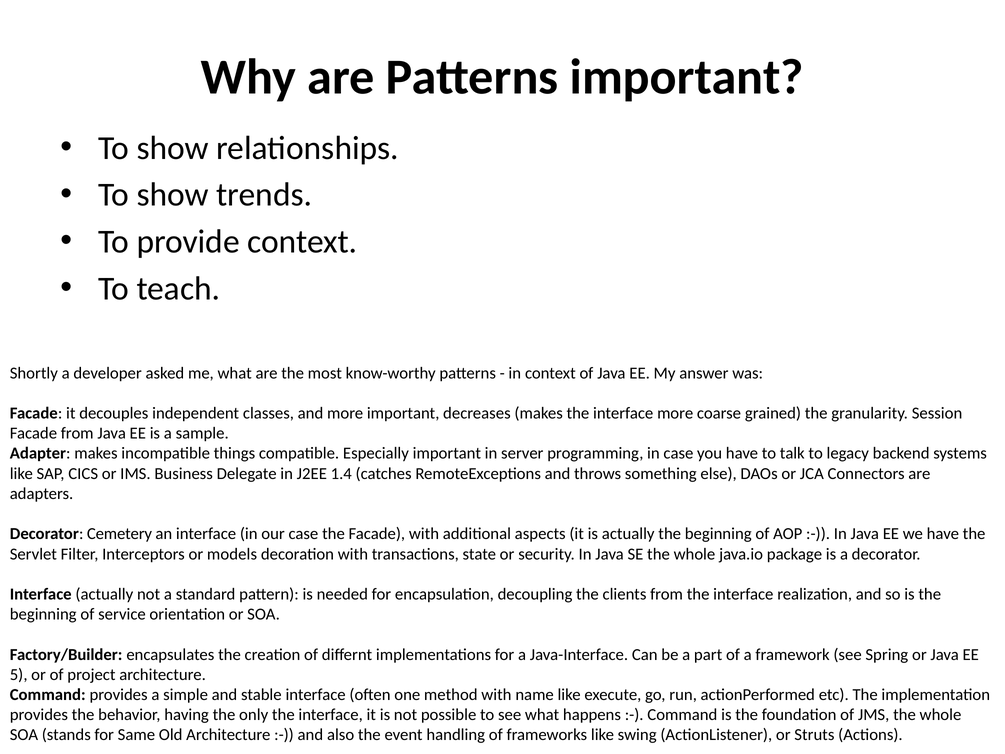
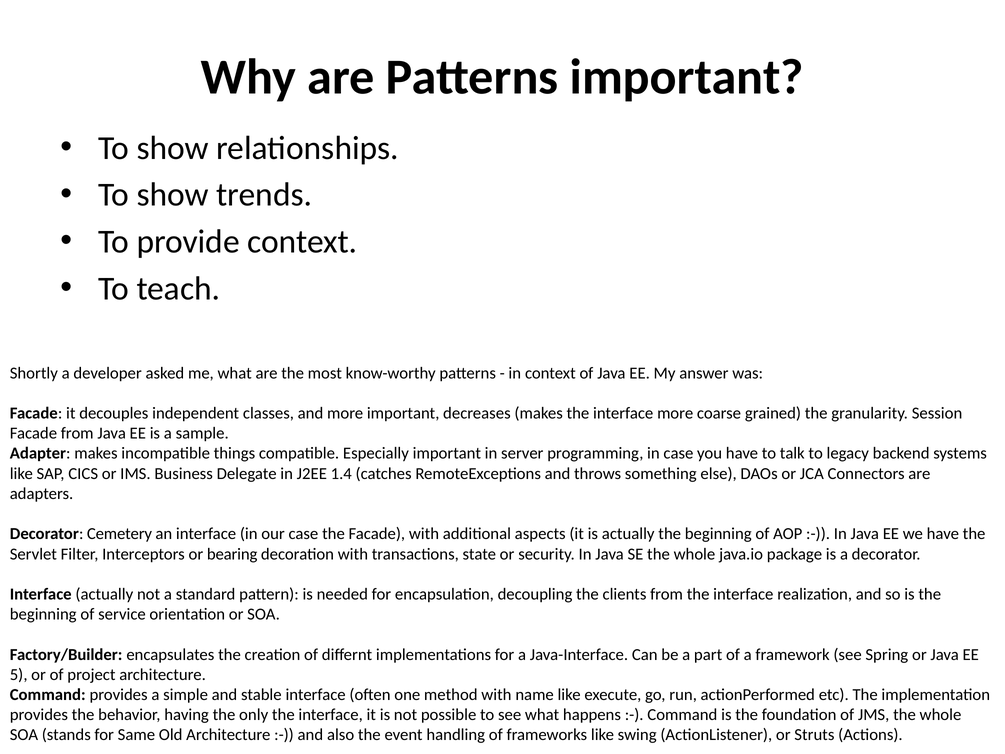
models: models -> bearing (232, 554)
